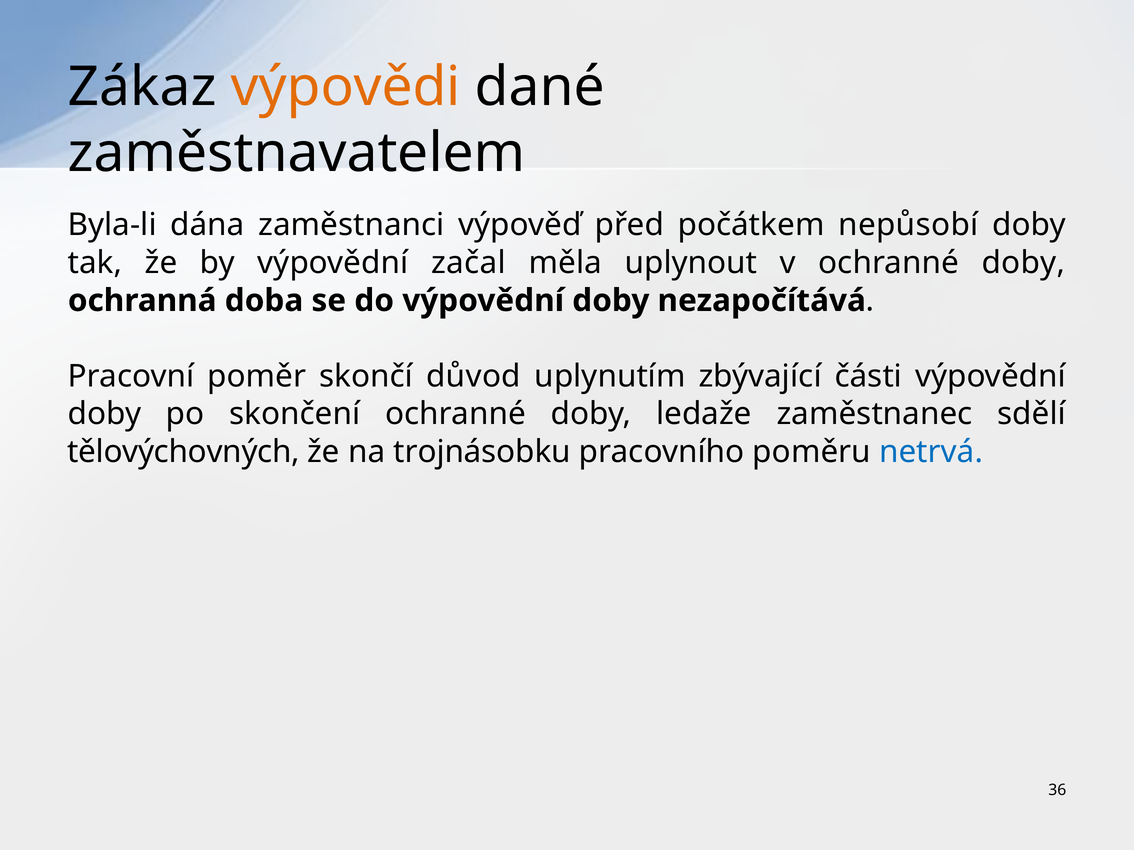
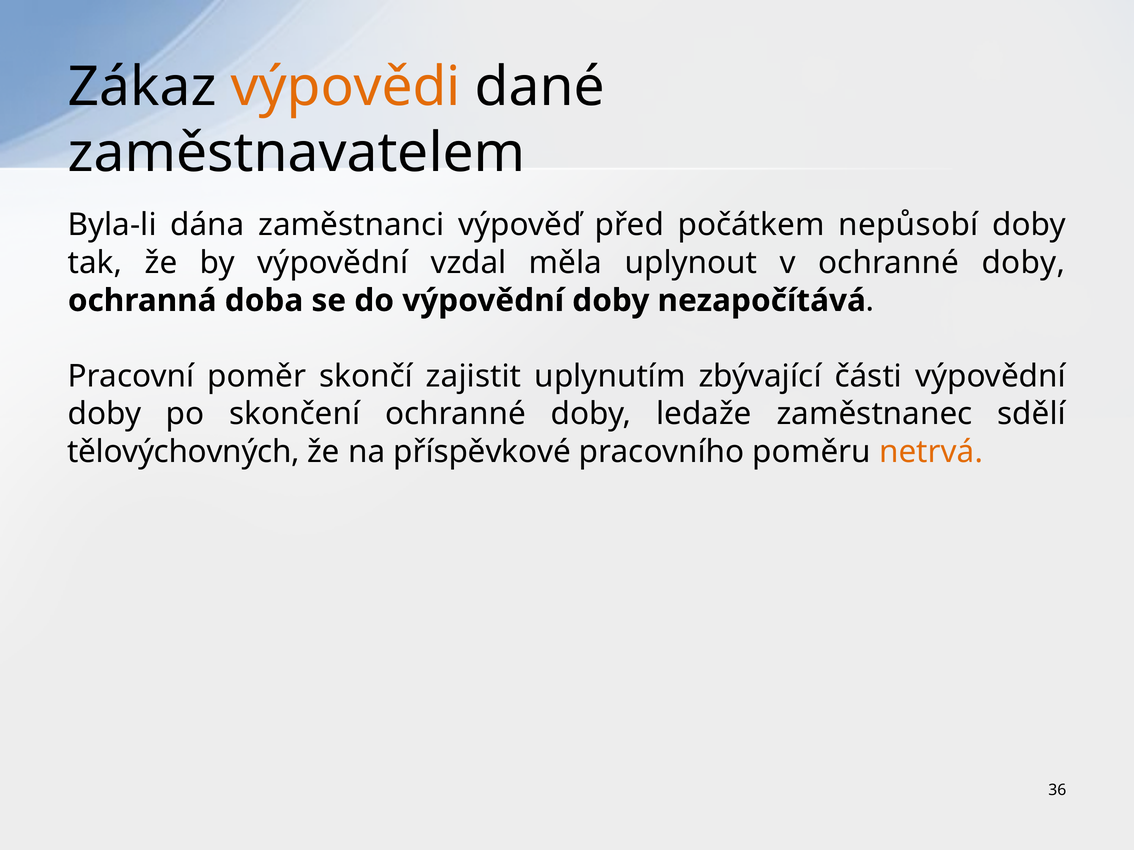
začal: začal -> vzdal (469, 263)
důvod: důvod -> zajistit (474, 376)
trojnásobku: trojnásobku -> příspěvkové (482, 452)
netrvá colour: blue -> orange (931, 452)
